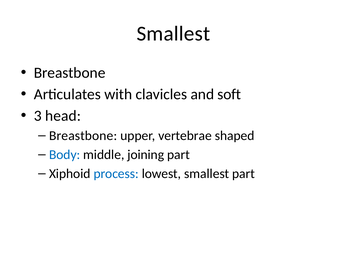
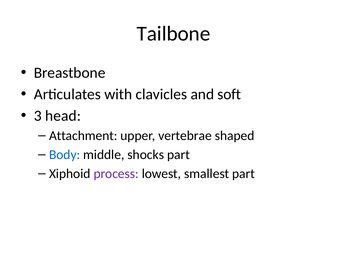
Smallest: Smallest -> Tailbone (173, 34)
Breastbone: Breastbone -> Attachment (83, 136)
joining: joining -> shocks (146, 155)
process colour: blue -> purple (116, 174)
